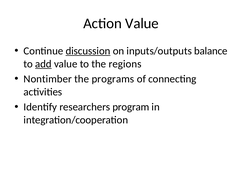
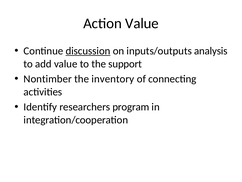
balance: balance -> analysis (211, 51)
add underline: present -> none (43, 64)
regions: regions -> support (125, 64)
programs: programs -> inventory (113, 79)
